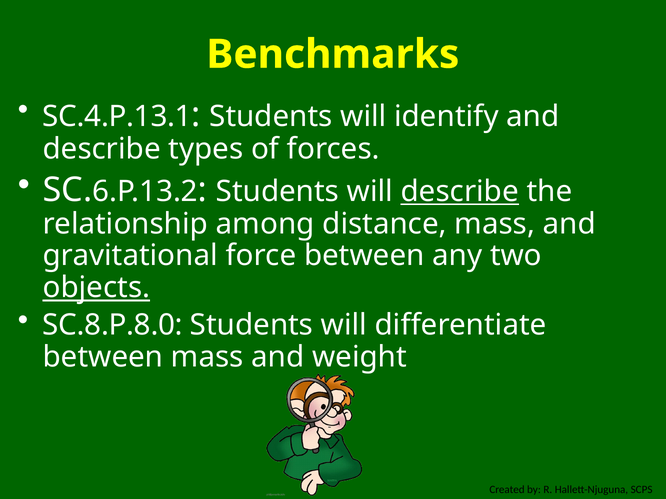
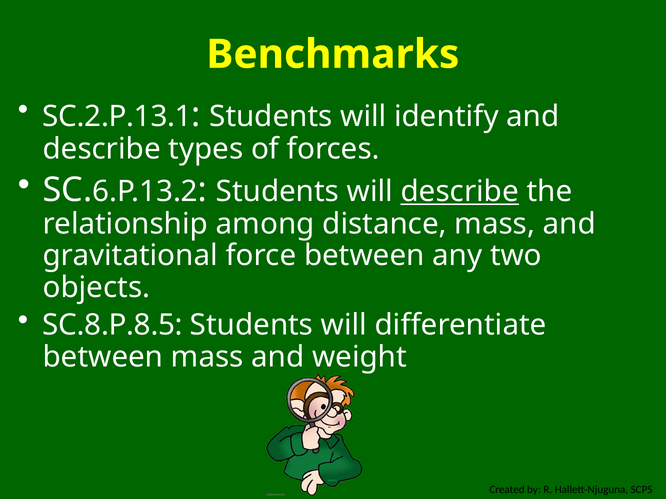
SC.4.P.13.1: SC.4.P.13.1 -> SC.2.P.13.1 (117, 117)
objects underline: present -> none (96, 288)
SC.8.P.8.0: SC.8.P.8.0 -> SC.8.P.8.5 (113, 325)
